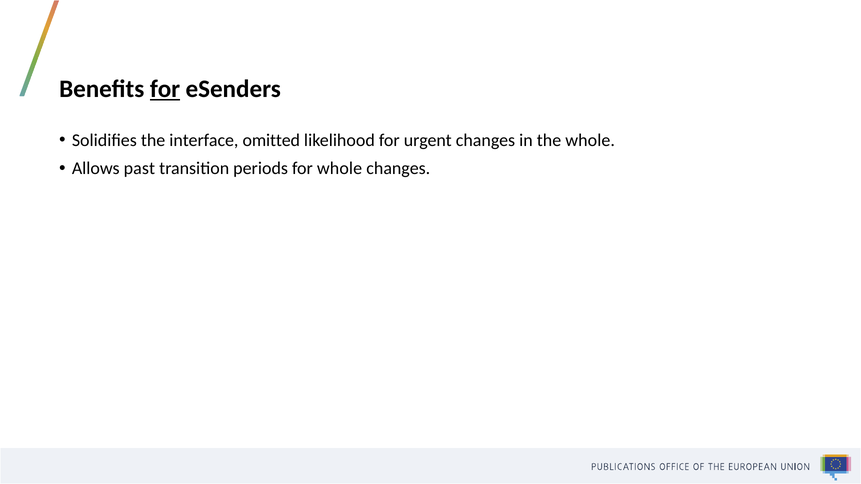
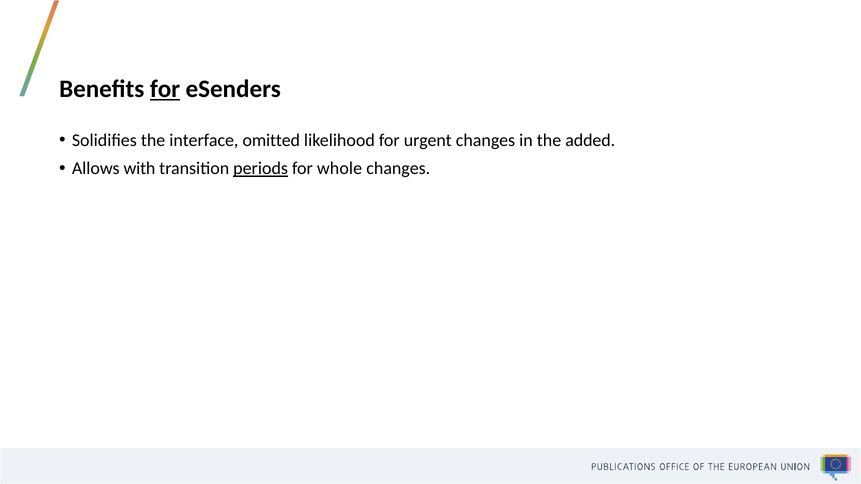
the whole: whole -> added (590, 140)
past: past -> with (139, 169)
periods underline: none -> present (261, 169)
